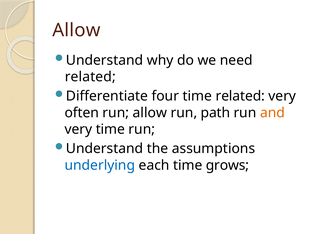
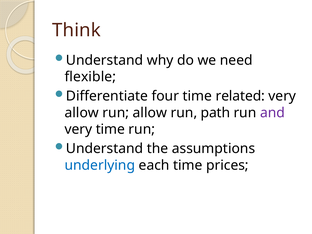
Allow: Allow -> Think (76, 30)
related: related -> flexible (90, 77)
often: often -> allow (82, 113)
and colour: orange -> purple (272, 113)
grows: grows -> prices (227, 165)
